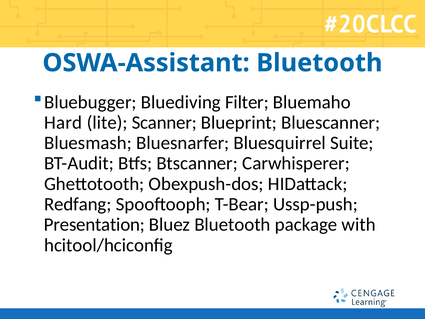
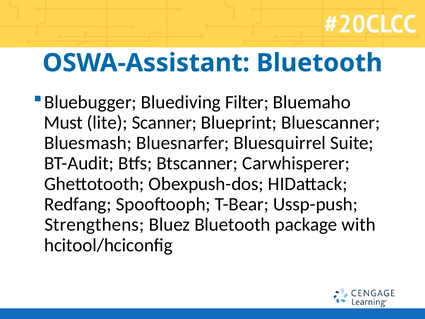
Hard: Hard -> Must (63, 122)
Presentation: Presentation -> Strengthens (94, 225)
